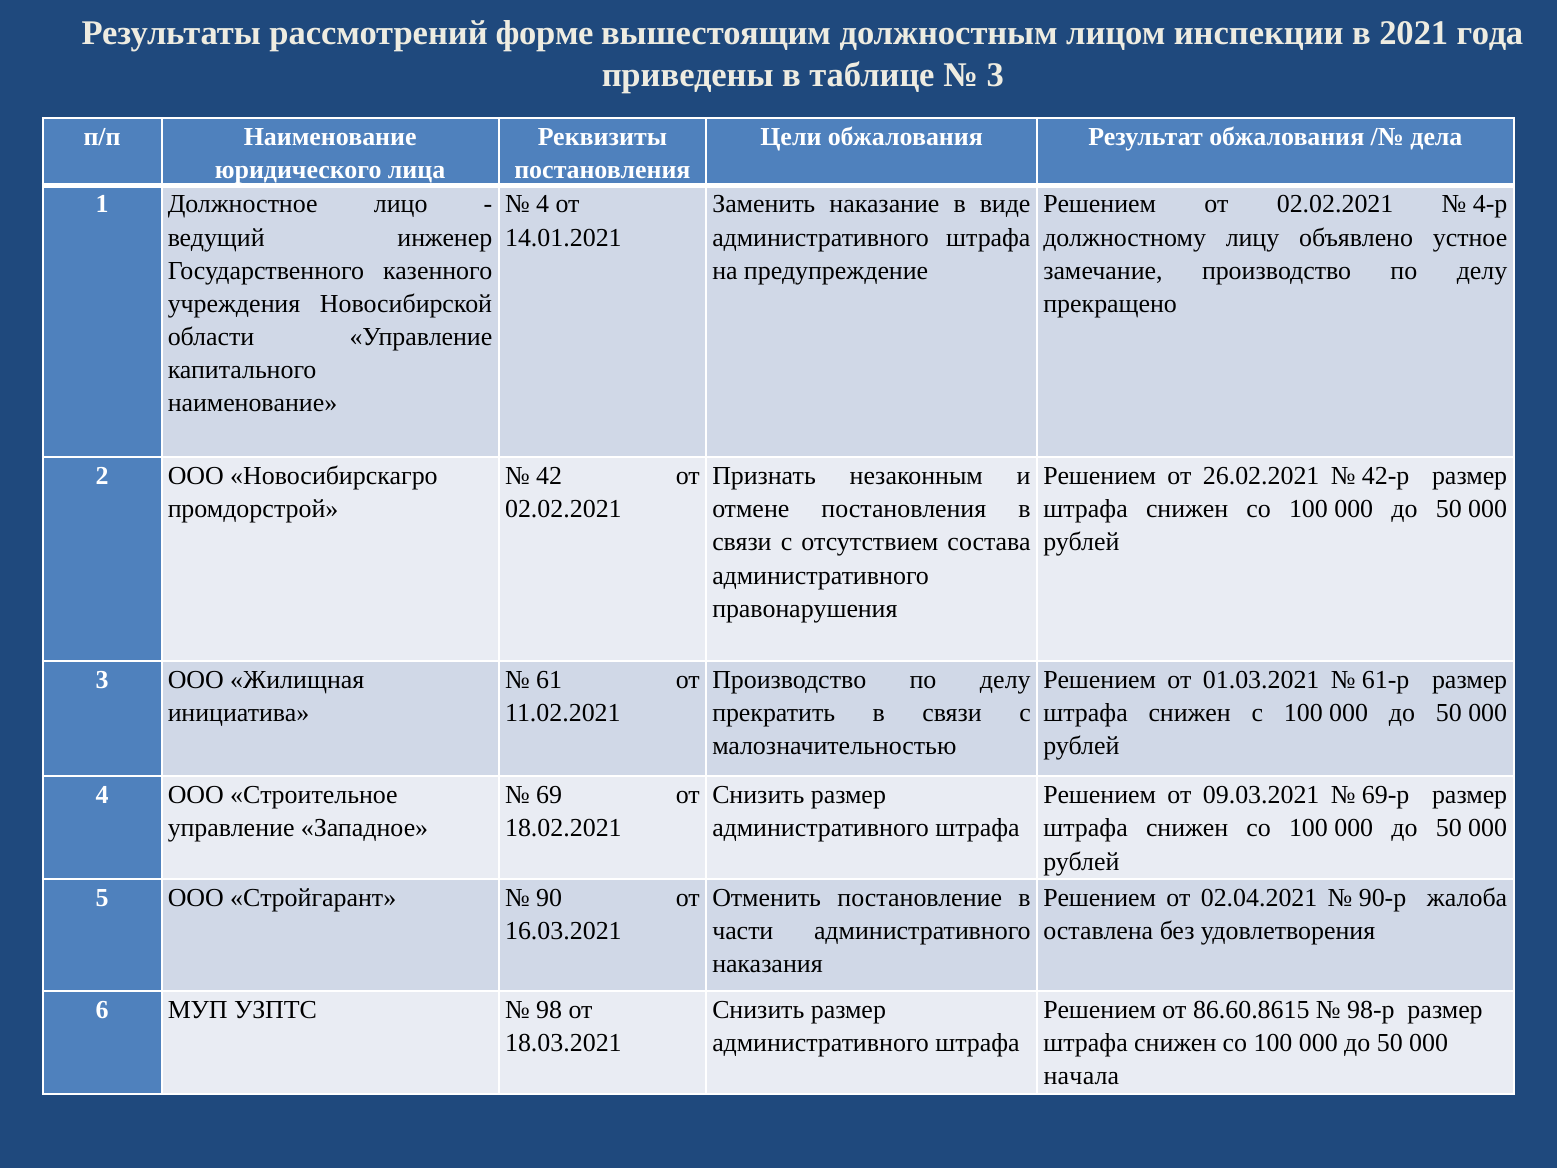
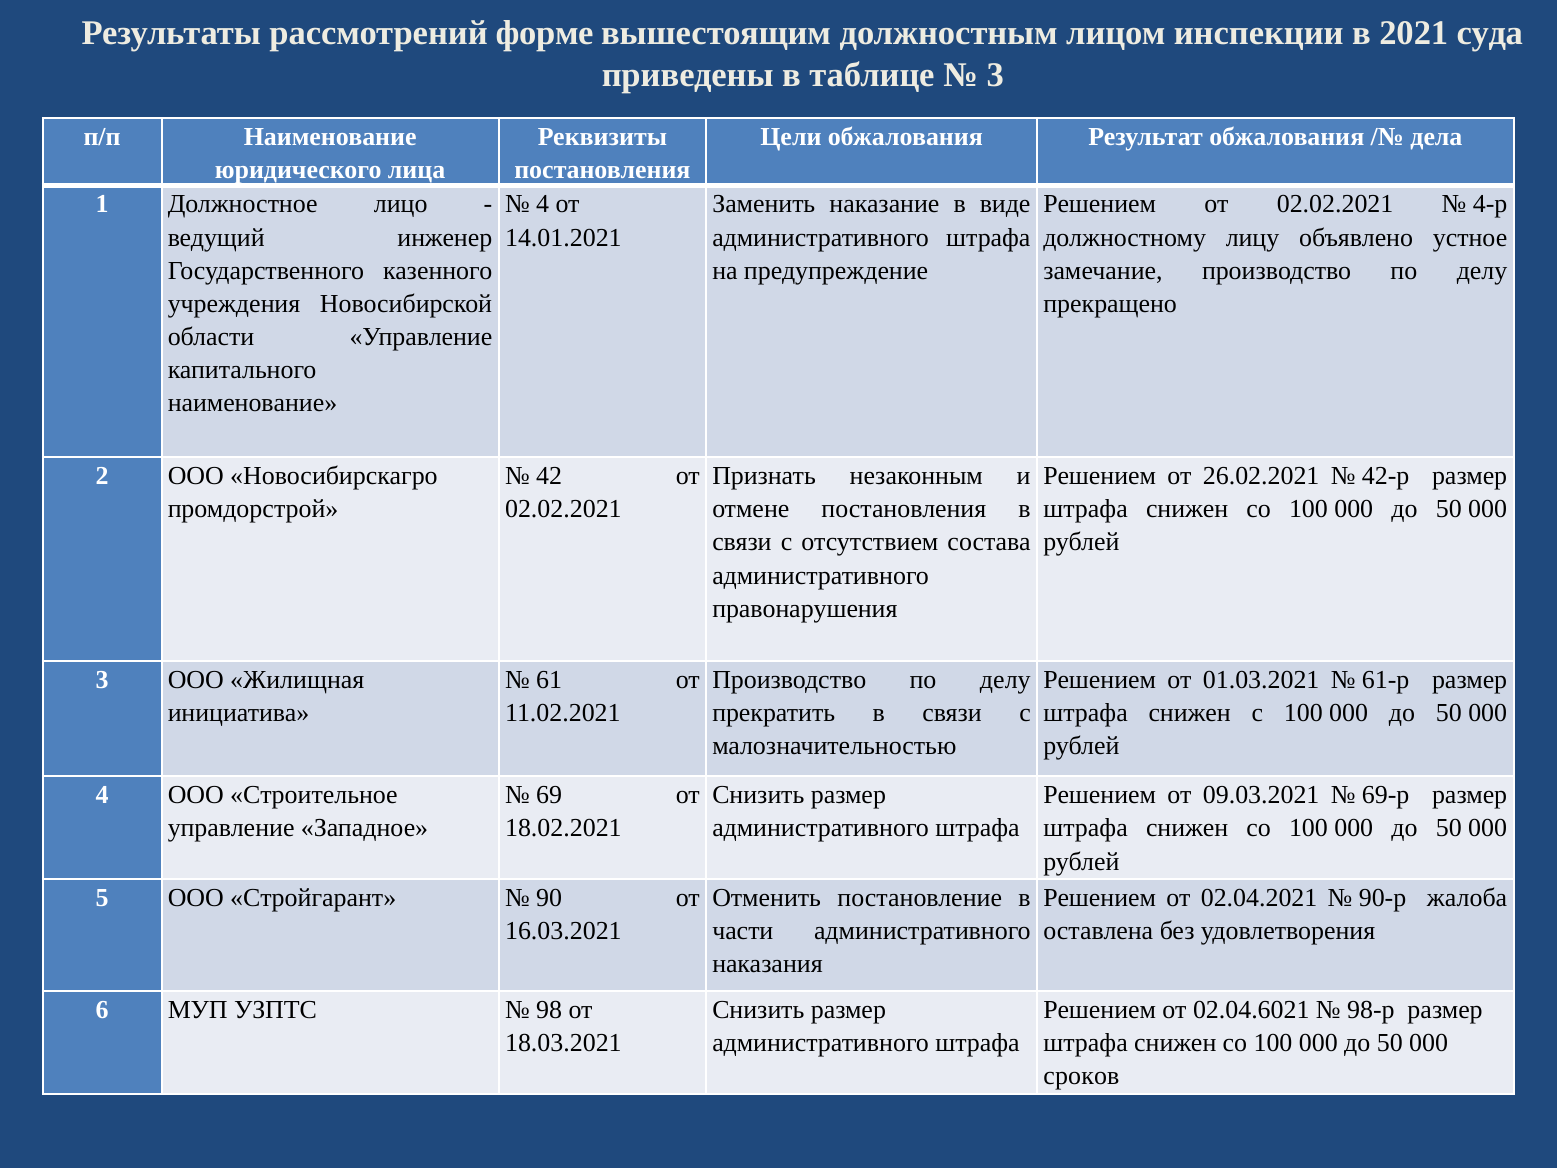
года: года -> суда (1490, 34)
86.60.8615: 86.60.8615 -> 02.04.6021 (1251, 1010)
начала: начала -> сроков (1081, 1076)
